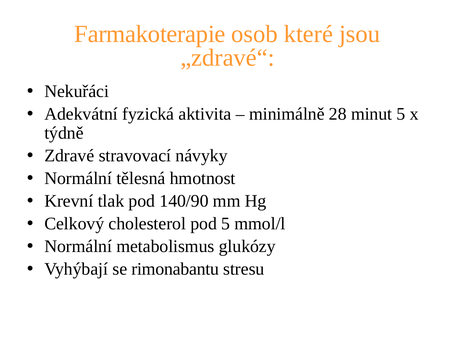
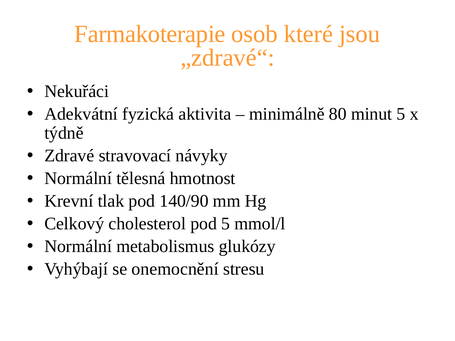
28: 28 -> 80 (338, 114)
rimonabantu: rimonabantu -> onemocnění (175, 269)
